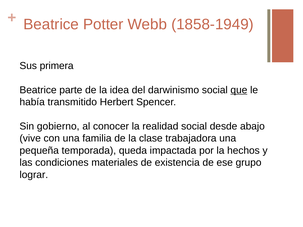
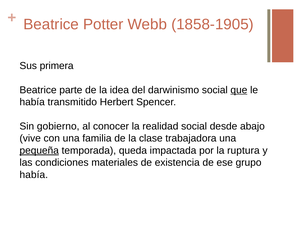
1858-1949: 1858-1949 -> 1858-1905 (213, 24)
pequeña underline: none -> present (39, 151)
hechos: hechos -> ruptura (243, 151)
lograr: lograr -> había (34, 175)
